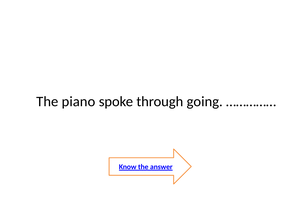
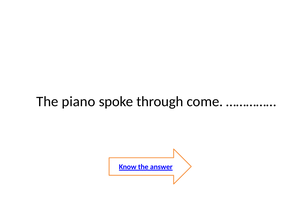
going: going -> come (205, 102)
